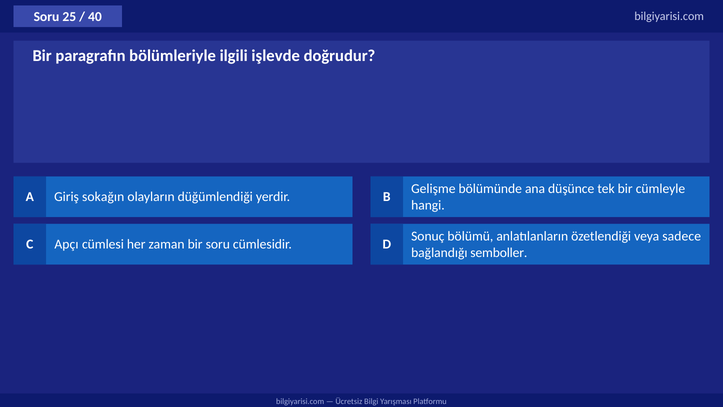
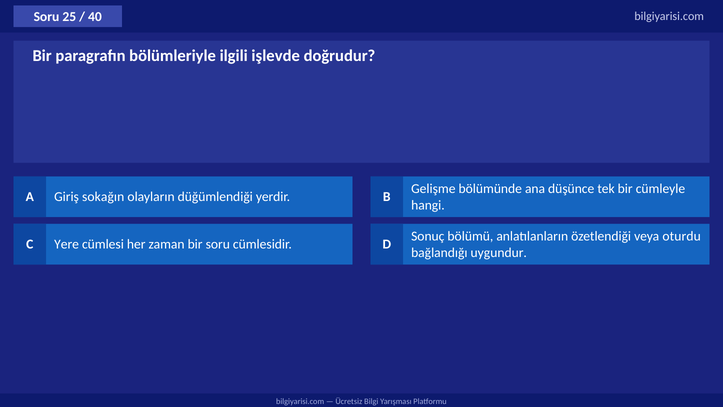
sadece: sadece -> oturdu (682, 236)
Apçı: Apçı -> Yere (67, 244)
semboller: semboller -> uygundur (499, 252)
